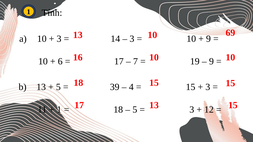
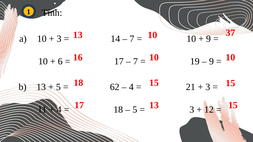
69: 69 -> 37 (231, 33)
3: 3 -> 7 (132, 39)
39: 39 -> 62 (115, 87)
15: 15 -> 21 (191, 87)
1: 1 -> 4 (59, 110)
